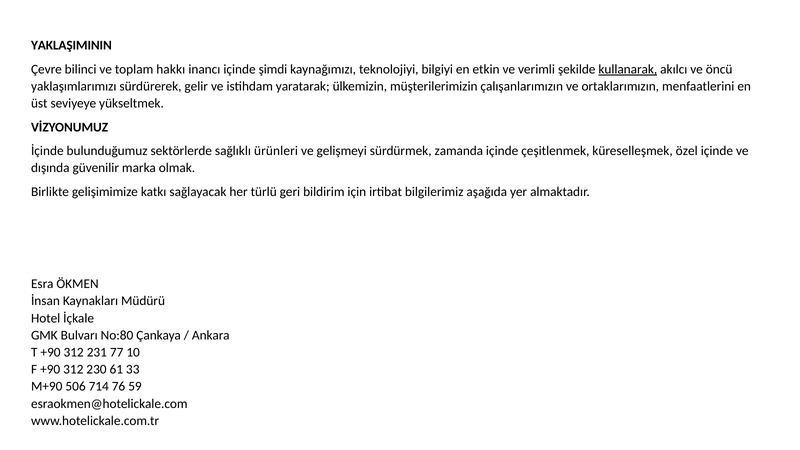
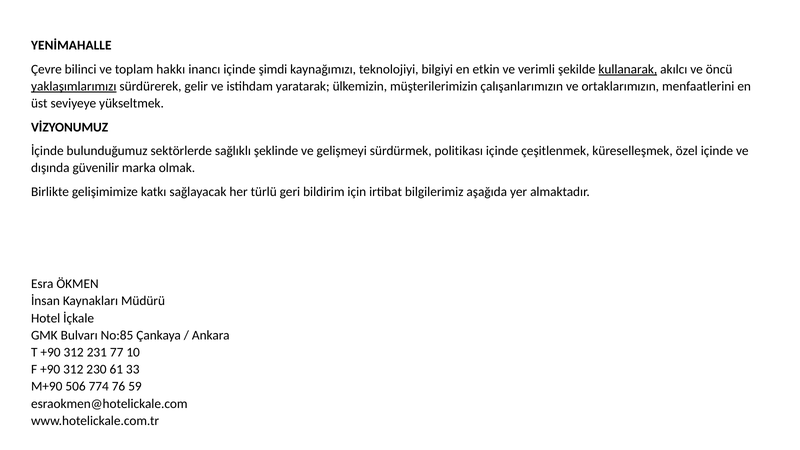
YAKLAŞIMININ: YAKLAŞIMININ -> YENİMAHALLE (71, 45)
yaklaşımlarımızı underline: none -> present (74, 86)
ürünleri: ürünleri -> şeklinde (276, 151)
zamanda: zamanda -> politikası (459, 151)
No:80: No:80 -> No:85 (117, 335)
714: 714 -> 774 (99, 387)
